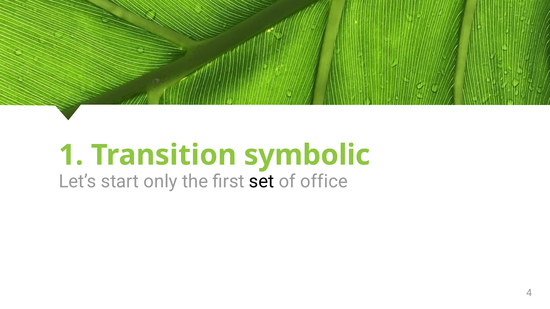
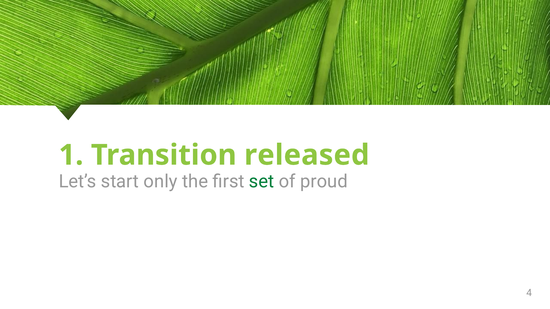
symbolic: symbolic -> released (307, 155)
set colour: black -> green (262, 182)
office: office -> proud (324, 182)
